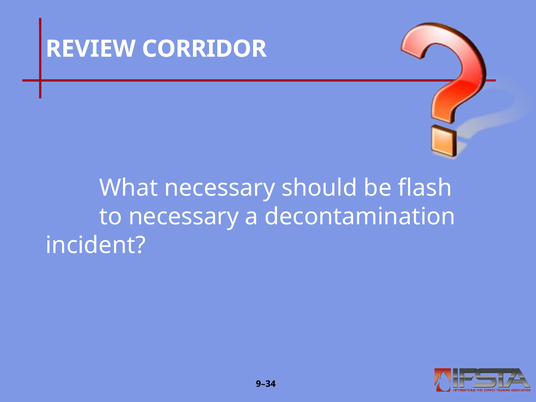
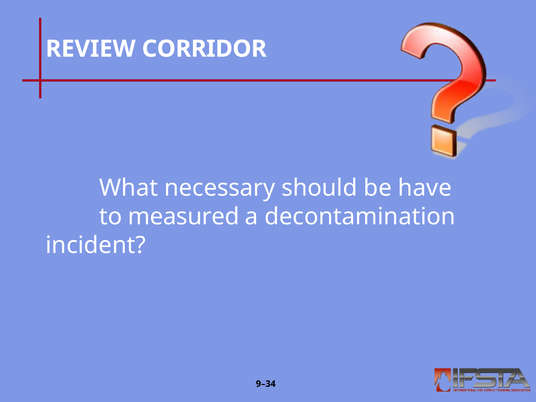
flash: flash -> have (425, 188)
to necessary: necessary -> measured (184, 217)
